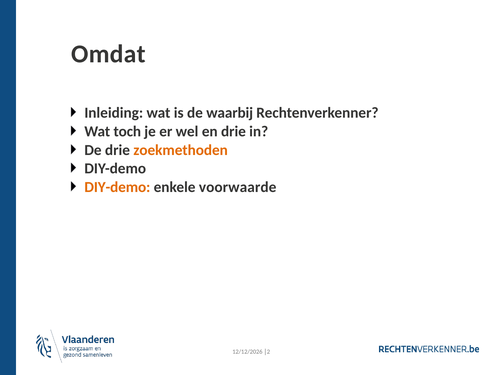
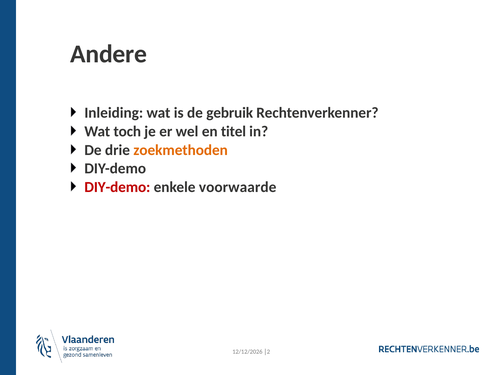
Omdat: Omdat -> Andere (109, 54)
waarbij: waarbij -> gebruik (230, 113)
en drie: drie -> titel (233, 131)
DIY-demo colour: orange -> red (117, 187)
